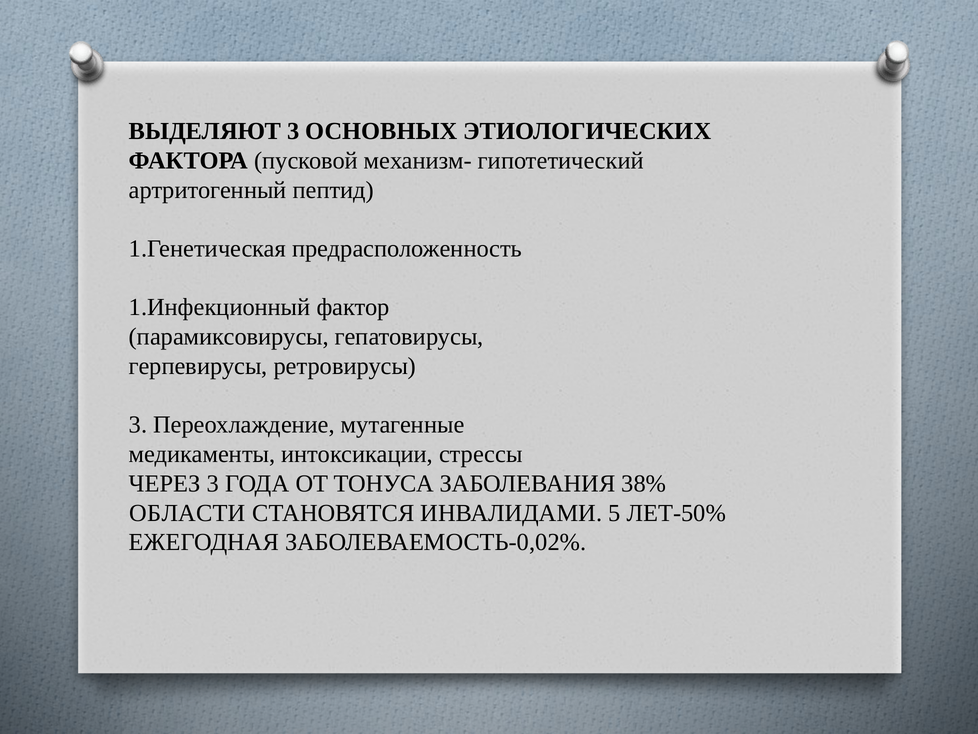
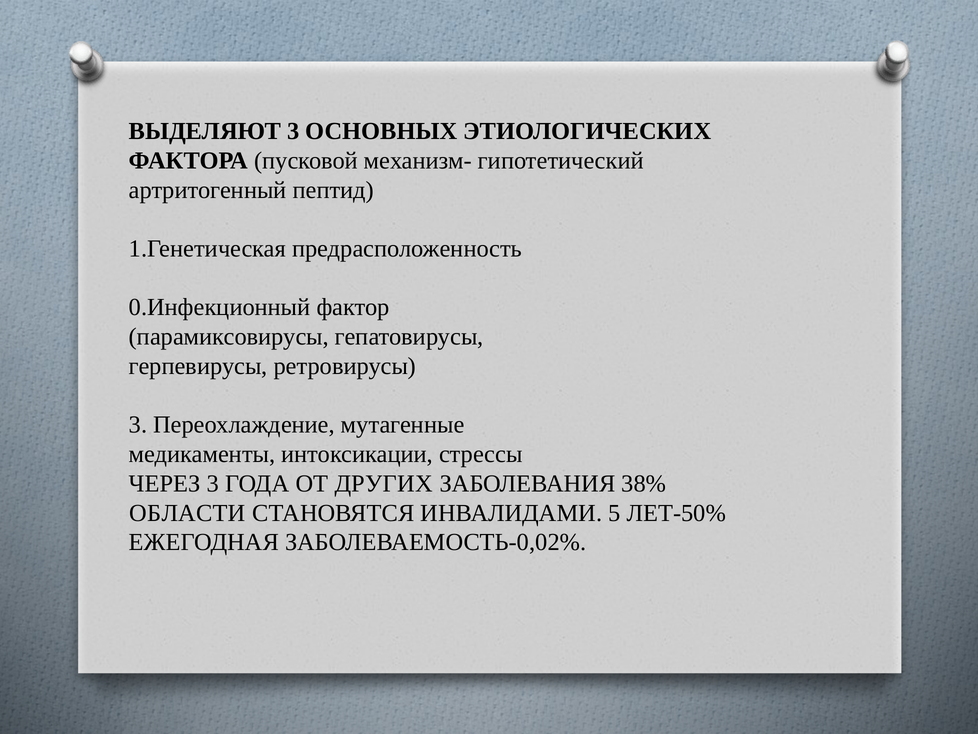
1.Инфекционный: 1.Инфекционный -> 0.Инфекционный (220, 307)
ТОНУСА: ТОНУСА -> ДРУГИХ (384, 483)
